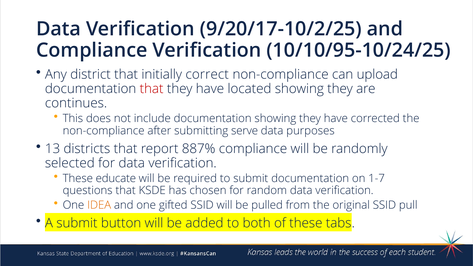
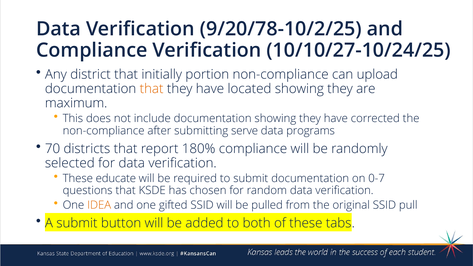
9/20/17-10/2/25: 9/20/17-10/2/25 -> 9/20/78-10/2/25 (281, 29)
10/10/95-10/24/25: 10/10/95-10/24/25 -> 10/10/27-10/24/25 (359, 50)
correct: correct -> portion (207, 74)
that colour: red -> orange (152, 89)
continues: continues -> maximum (76, 103)
purposes: purposes -> programs (311, 131)
13: 13 -> 70 (53, 149)
887%: 887% -> 180% (199, 149)
1-7: 1-7 -> 0-7 (377, 178)
